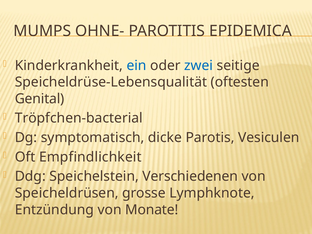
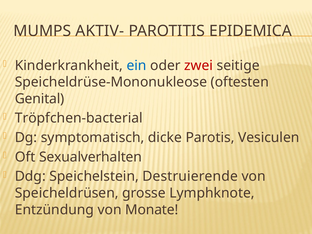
OHNE-: OHNE- -> AKTIV- (100, 31)
zwei colour: blue -> red (199, 65)
Speicheldrüse-Lebensqualität: Speicheldrüse-Lebensqualität -> Speicheldrüse-Mononukleose (111, 82)
Empfindlichkeit: Empfindlichkeit -> Sexualverhalten (90, 157)
Verschiedenen: Verschiedenen -> Destruierende (190, 176)
